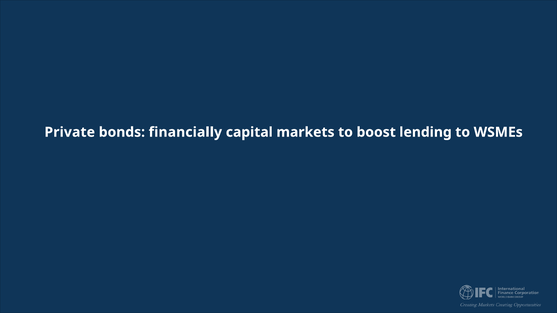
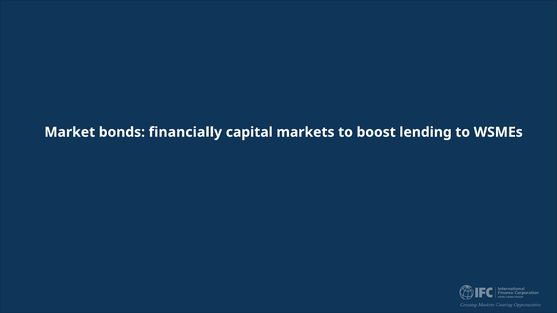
Private: Private -> Market (70, 132)
